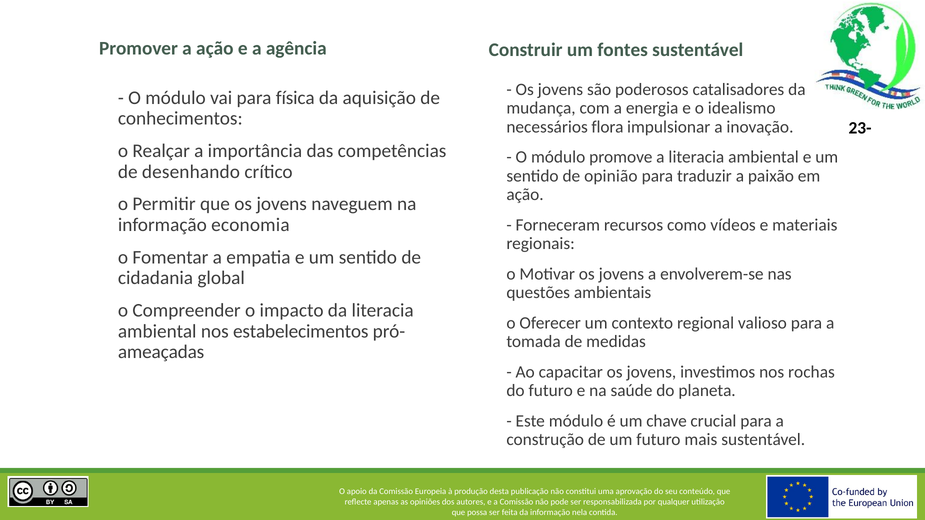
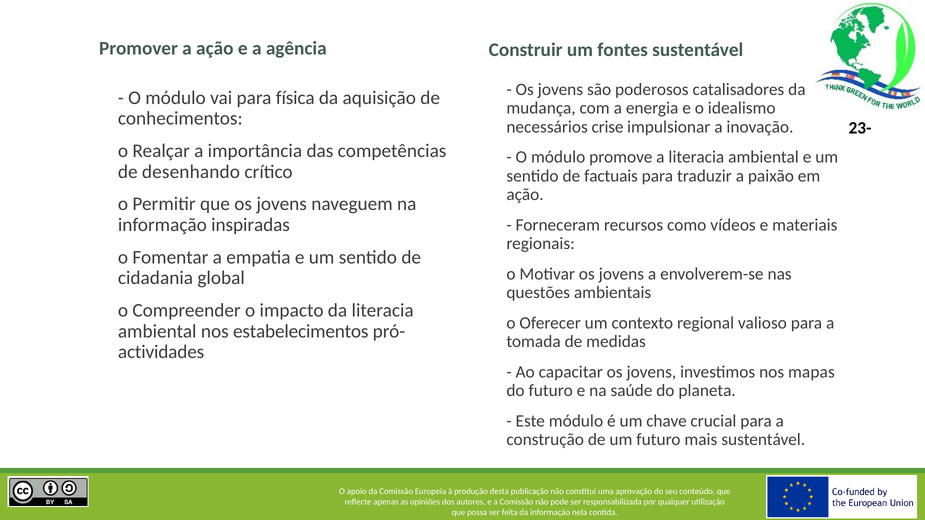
flora: flora -> crise (608, 127)
opinião: opinião -> factuais (611, 176)
economia: economia -> inspiradas (251, 225)
ameaçadas: ameaçadas -> actividades (161, 352)
rochas: rochas -> mapas (811, 372)
